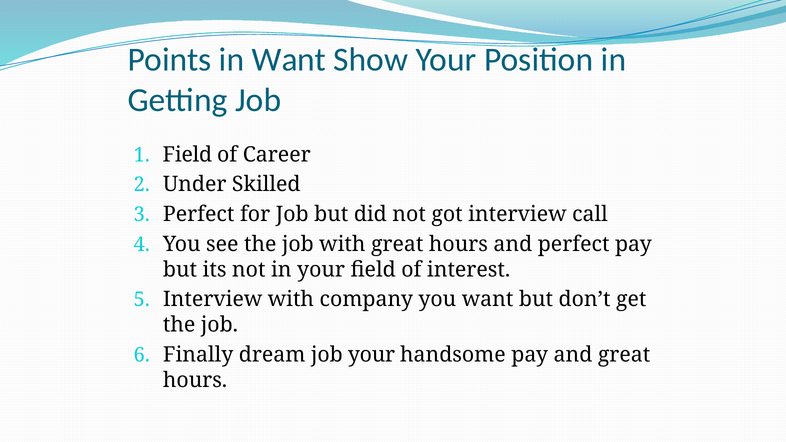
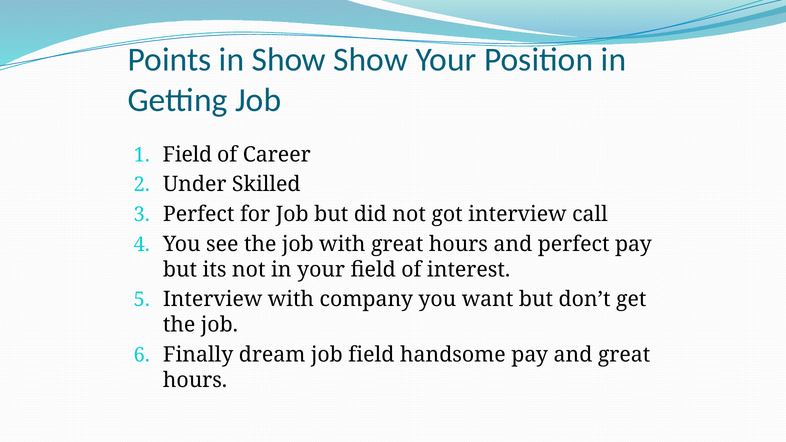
in Want: Want -> Show (289, 60)
job your: your -> field (371, 355)
